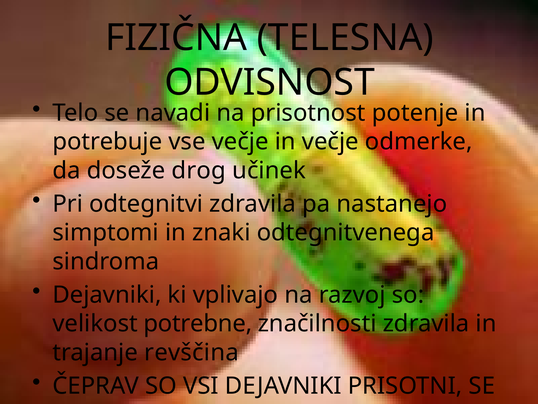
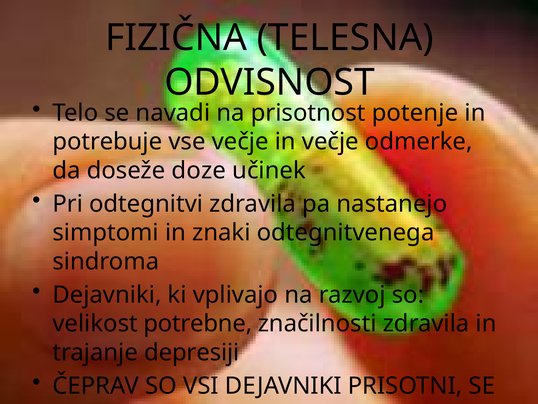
drog: drog -> doze (199, 170)
revščina: revščina -> depresiji (192, 352)
